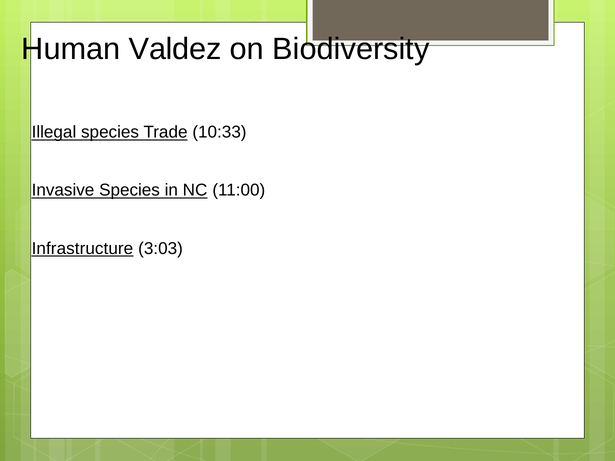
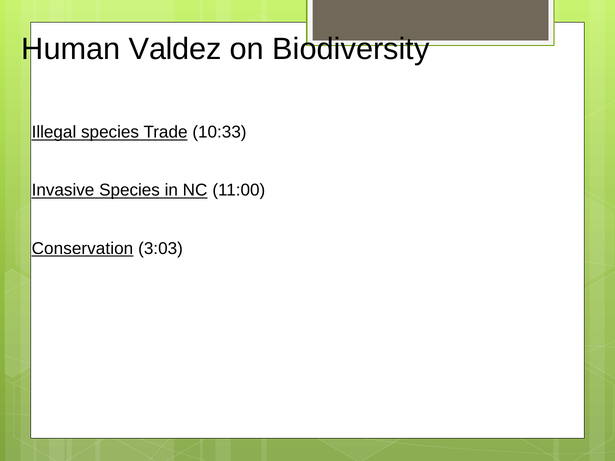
Infrastructure: Infrastructure -> Conservation (82, 249)
